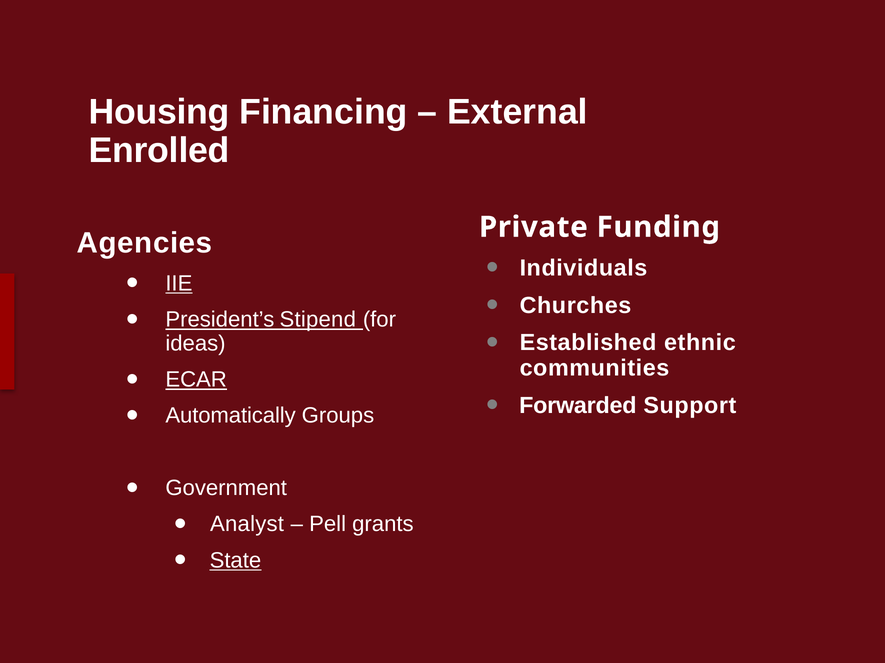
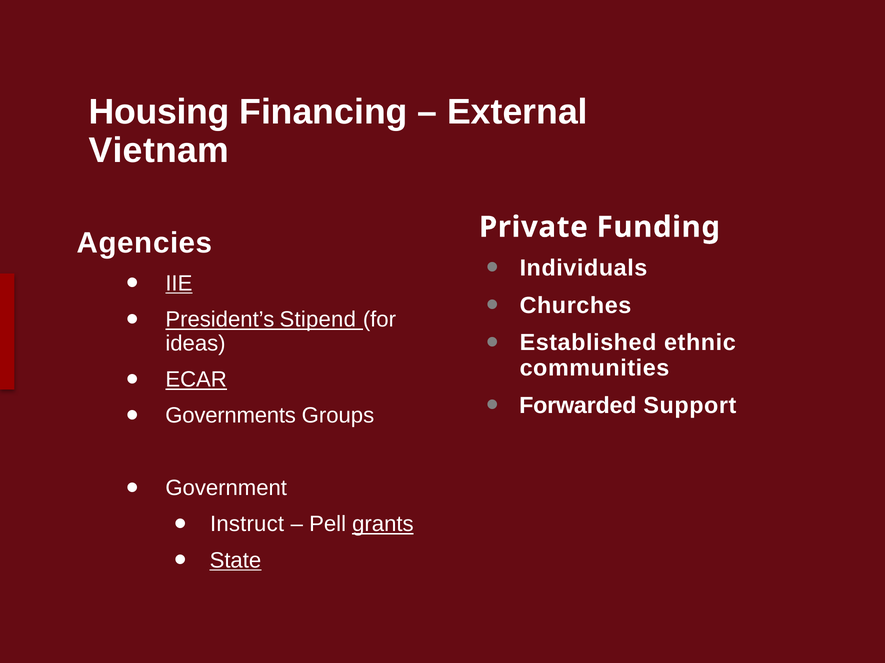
Enrolled: Enrolled -> Vietnam (159, 151)
Automatically: Automatically -> Governments (231, 416)
Analyst: Analyst -> Instruct (247, 525)
grants underline: none -> present (383, 525)
